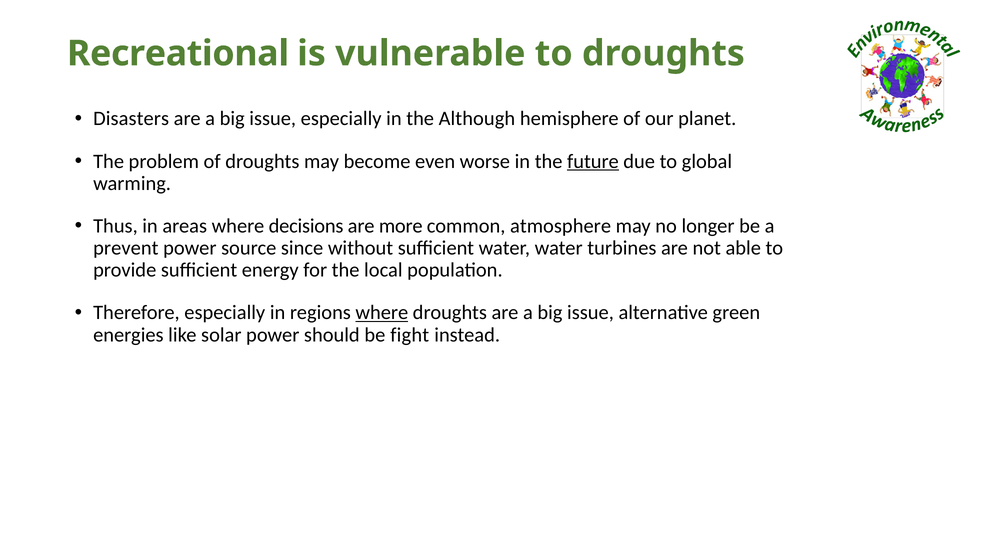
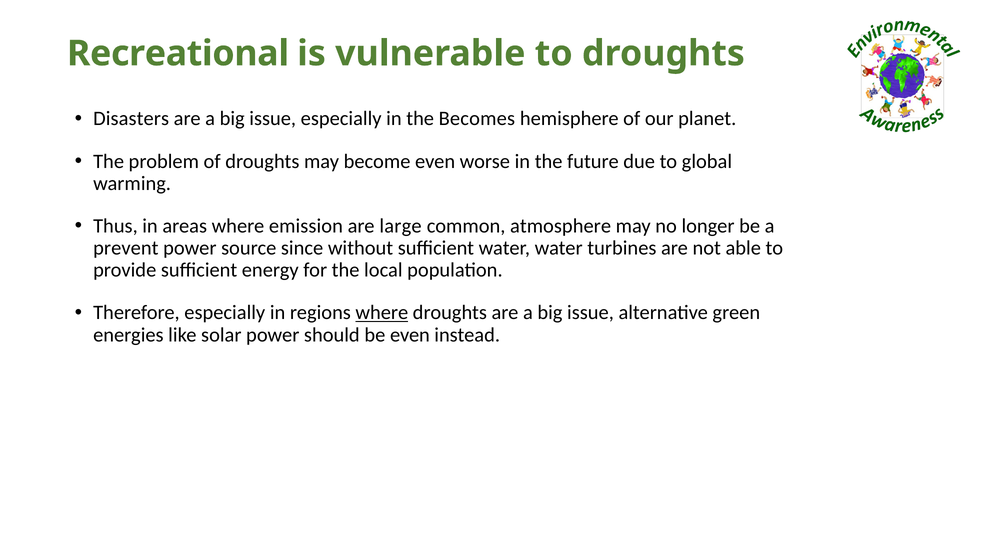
Although: Although -> Becomes (477, 119)
future underline: present -> none (593, 161)
decisions: decisions -> emission (306, 226)
more: more -> large (401, 226)
be fight: fight -> even (410, 335)
